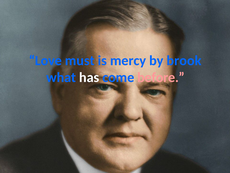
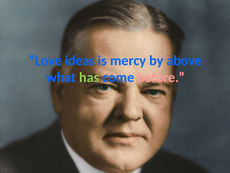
must: must -> ideas (80, 60)
brook: brook -> above (184, 60)
has colour: white -> light green (89, 77)
